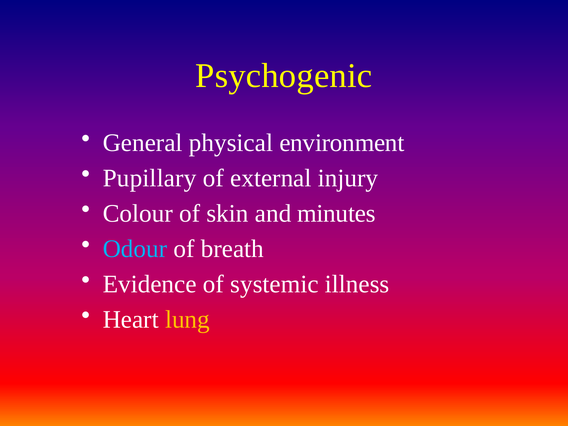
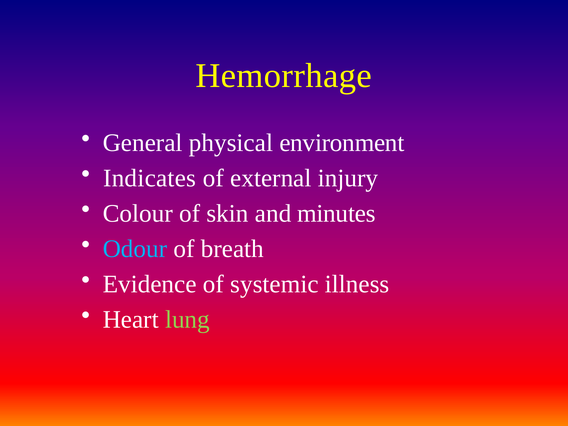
Psychogenic: Psychogenic -> Hemorrhage (284, 76)
Pupillary: Pupillary -> Indicates (150, 178)
lung colour: yellow -> light green (187, 320)
